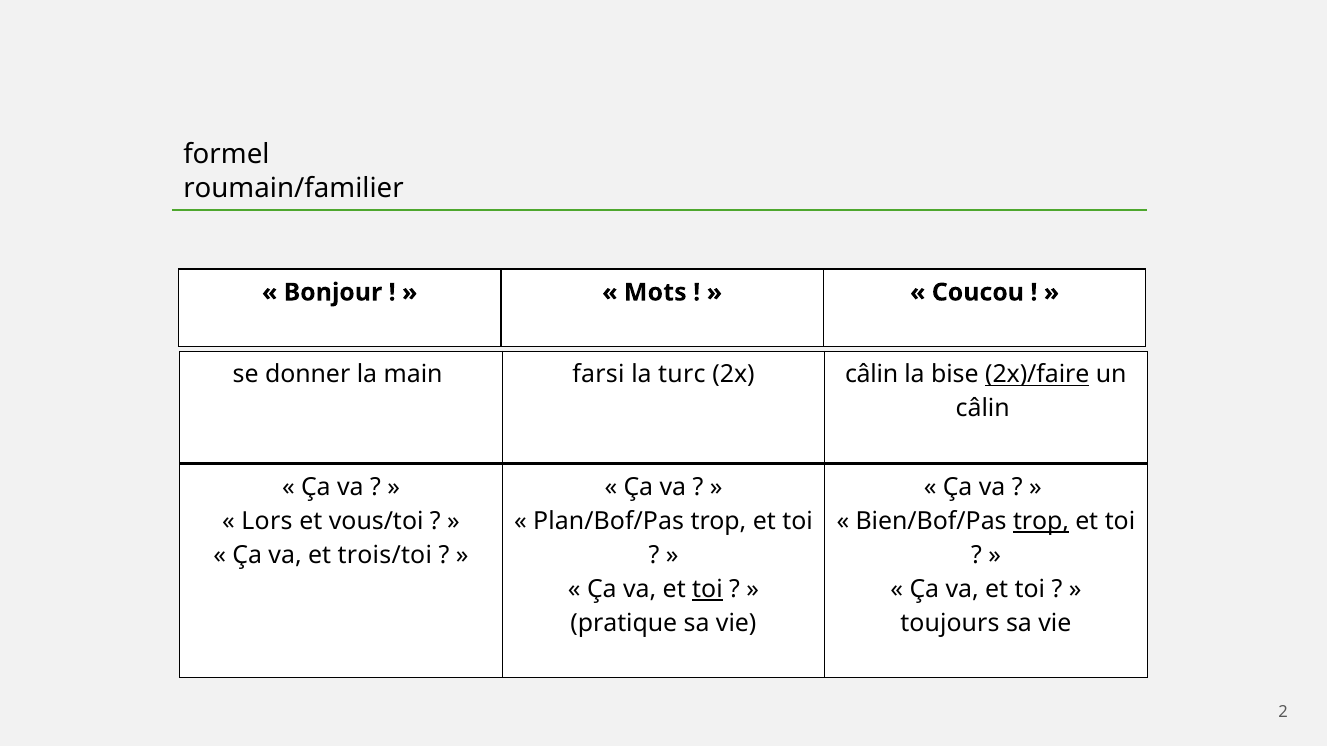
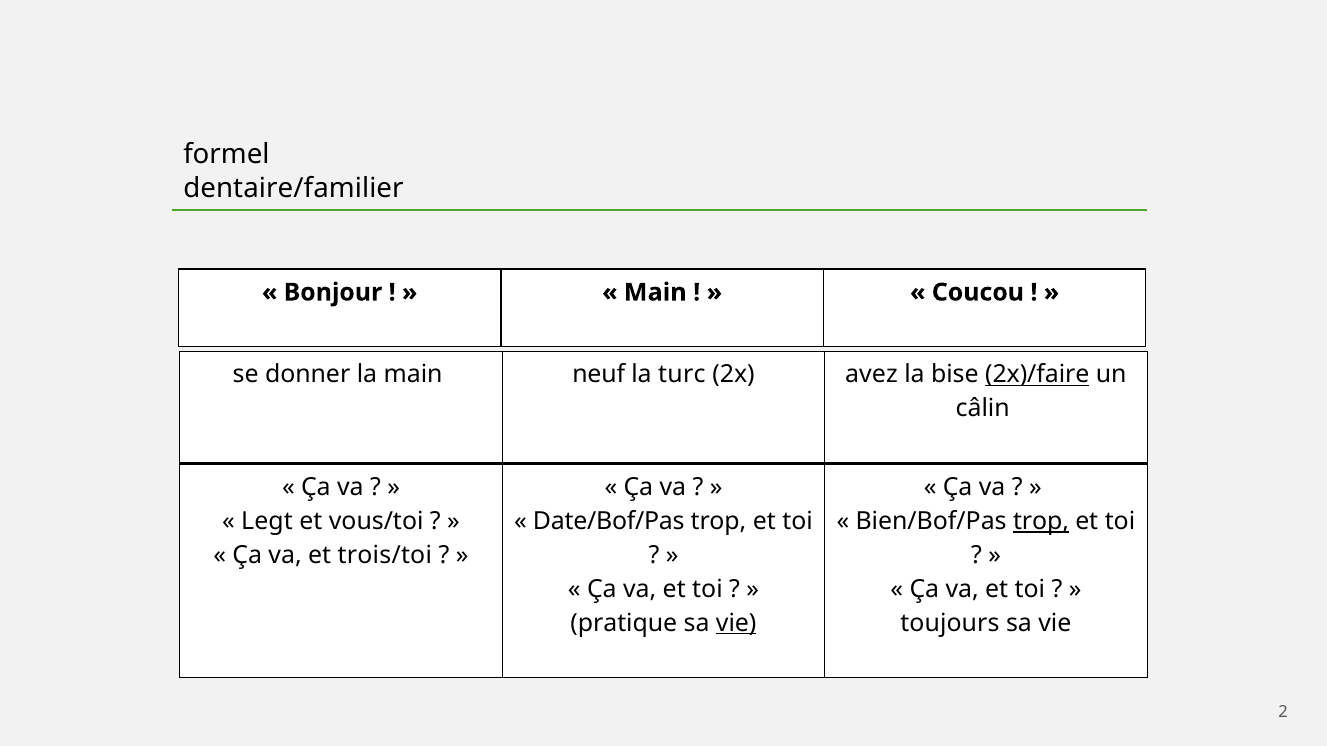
roumain/familier: roumain/familier -> dentaire/familier (293, 189)
Mots: Mots -> Main (655, 292)
farsi: farsi -> neuf (599, 375)
2x câlin: câlin -> avez (871, 375)
Lors: Lors -> Legt (267, 522)
Plan/Bof/Pas: Plan/Bof/Pas -> Date/Bof/Pas (609, 522)
toi underline: present -> none (707, 589)
vie underline: none -> present (736, 623)
